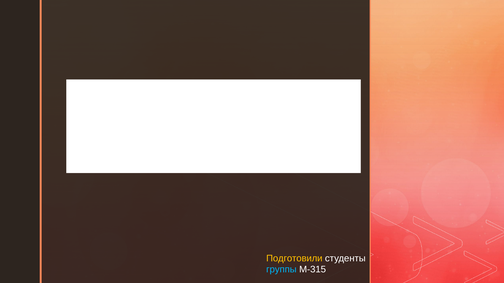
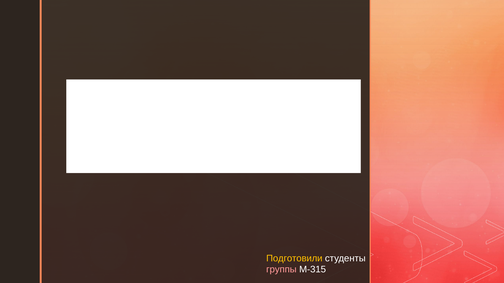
группы colour: light blue -> pink (281, 270)
